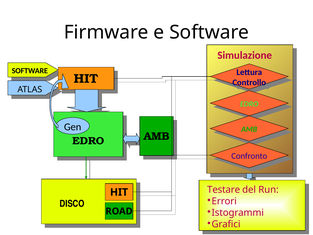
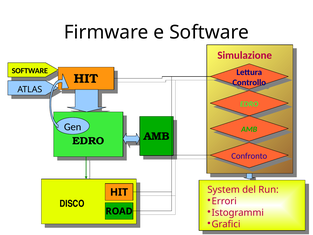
Testare: Testare -> System (224, 190)
